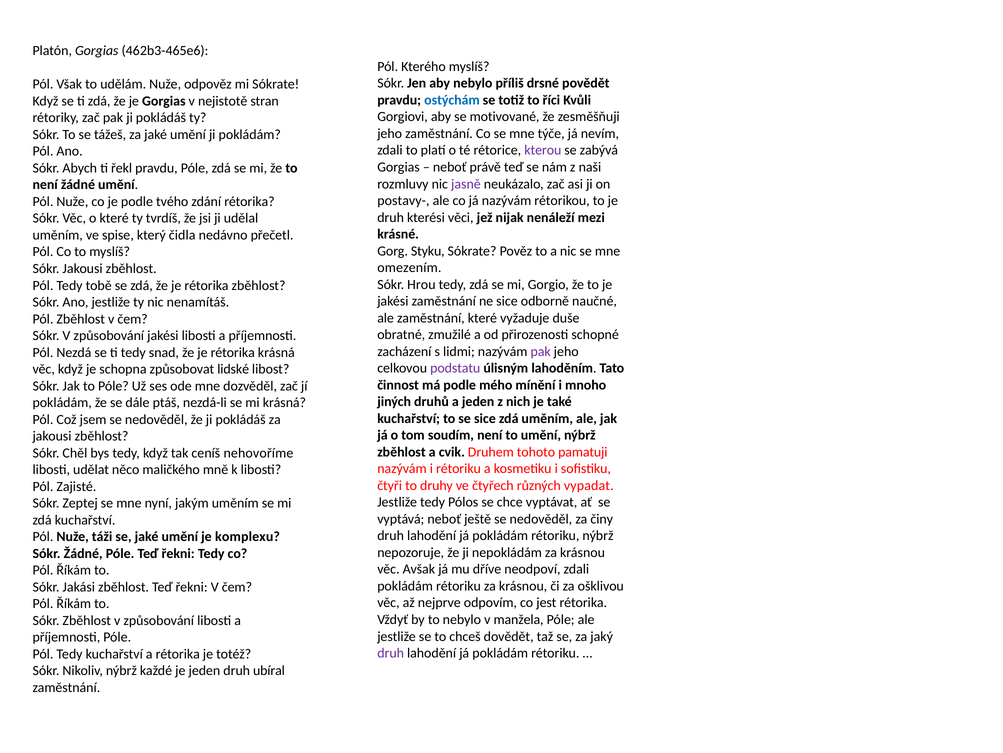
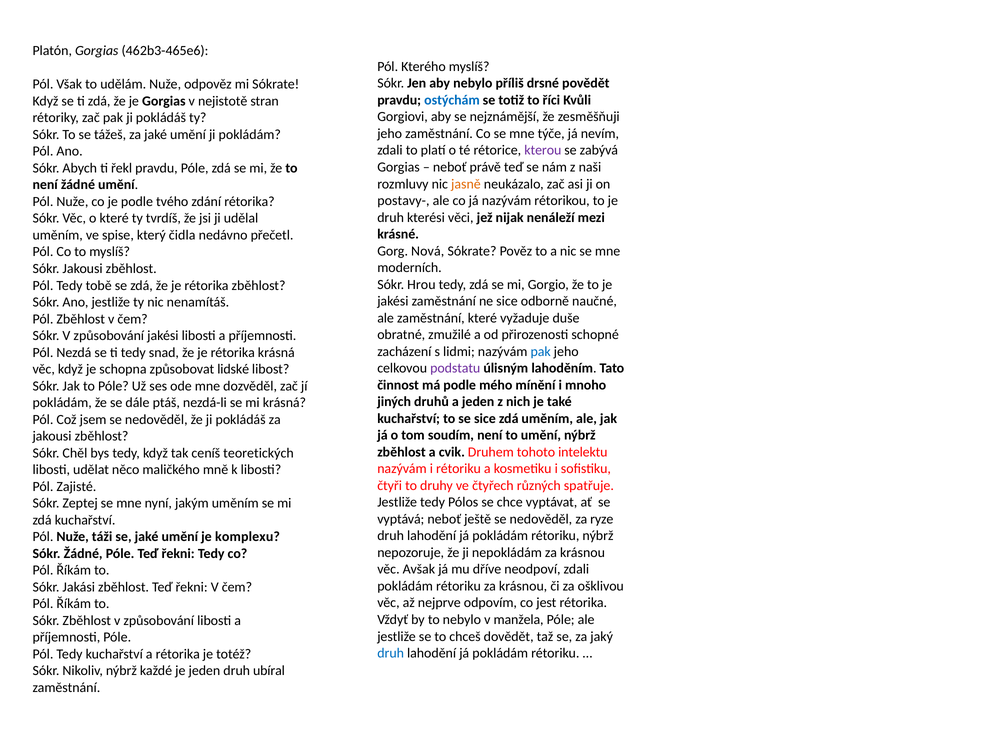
motivované: motivované -> nejznámější (505, 117)
jasně colour: purple -> orange (466, 184)
Styku: Styku -> Nová (428, 251)
omezením: omezením -> moderních (409, 267)
pak colour: purple -> blue (541, 351)
pamatuji: pamatuji -> intelektu (583, 452)
nehovoříme: nehovoříme -> teoretických (259, 453)
vypadat: vypadat -> spatřuje (589, 485)
činy: činy -> ryze (602, 519)
druh colour: purple -> blue (391, 653)
